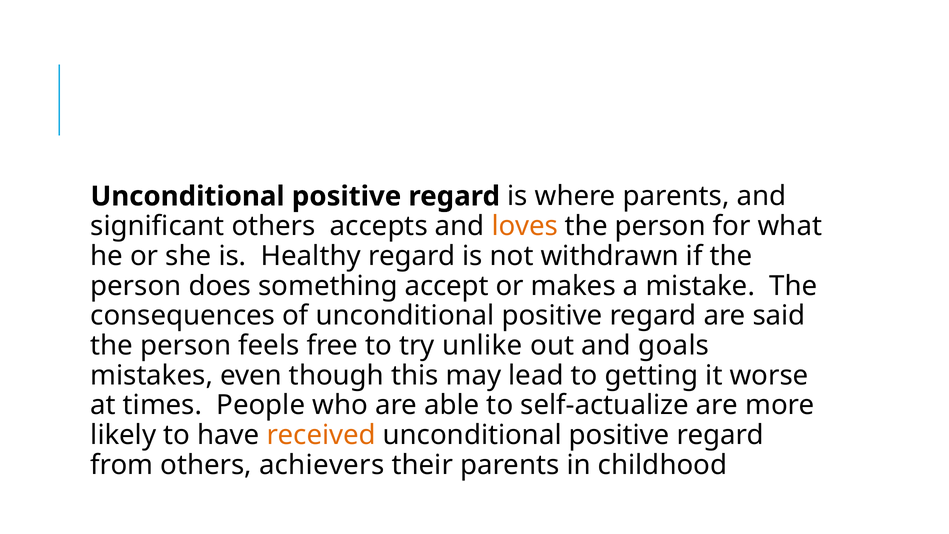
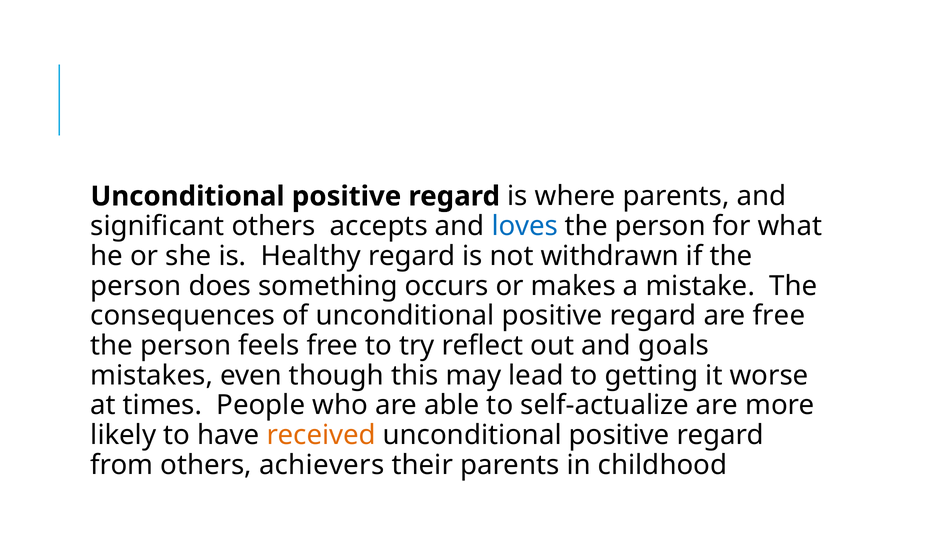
loves colour: orange -> blue (525, 226)
accept: accept -> occurs (447, 286)
are said: said -> free (779, 316)
unlike: unlike -> reflect (483, 345)
